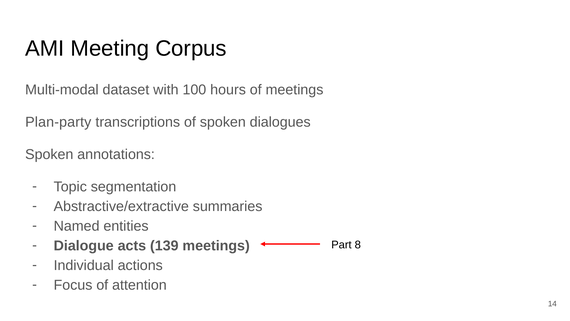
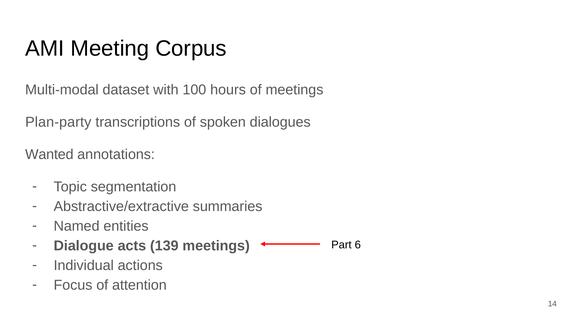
Spoken: Spoken -> Wanted (49, 154)
8: 8 -> 6 (358, 245)
